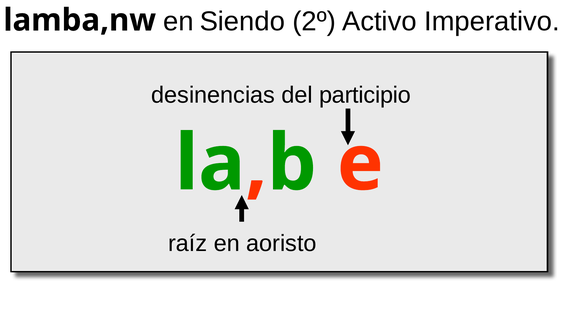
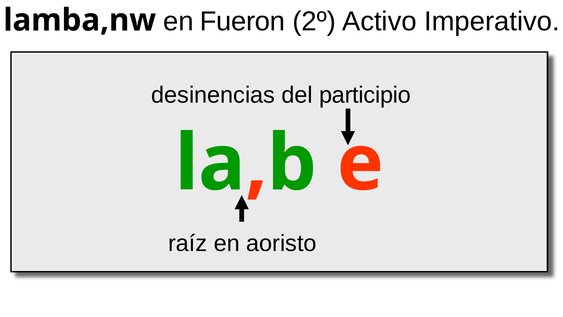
Siendo: Siendo -> Fueron (242, 21)
